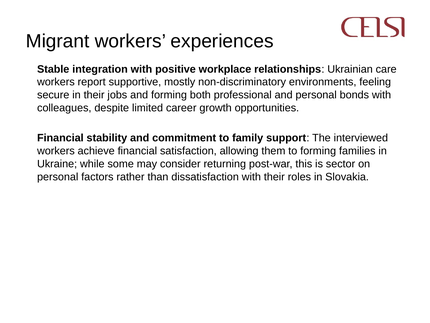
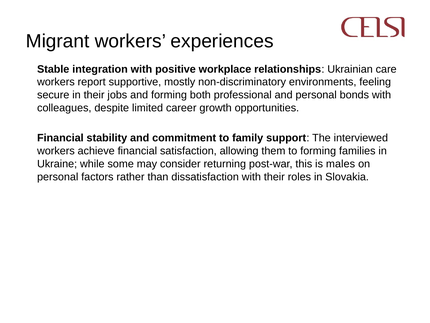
sector: sector -> males (340, 164)
